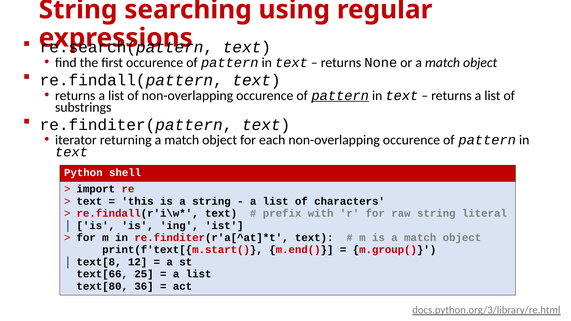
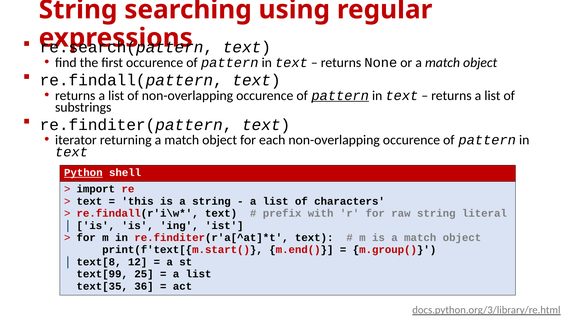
Python underline: none -> present (83, 173)
text[66: text[66 -> text[99 (102, 274)
text[80: text[80 -> text[35 (102, 286)
